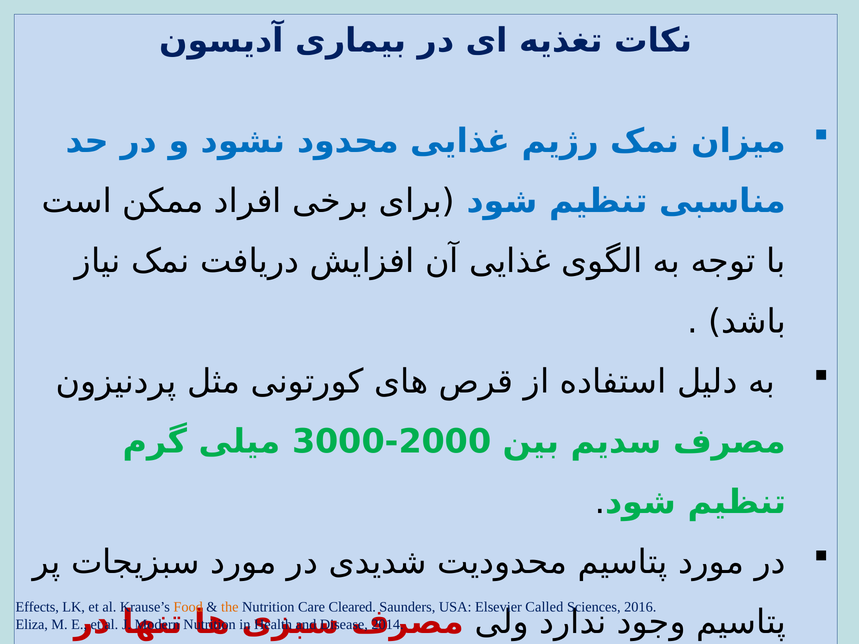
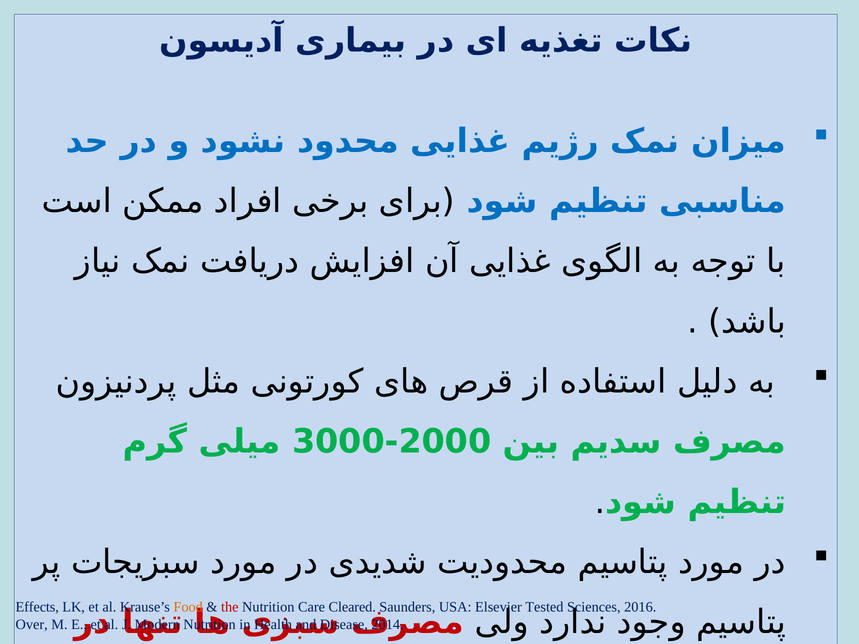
the colour: orange -> red (230, 608)
Called: Called -> Tested (544, 608)
Eliza: Eliza -> Over (32, 625)
